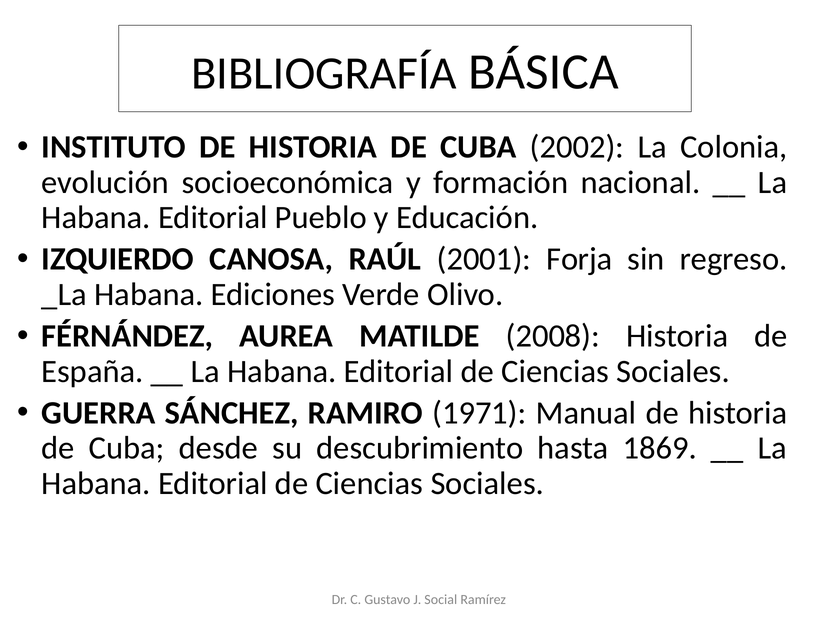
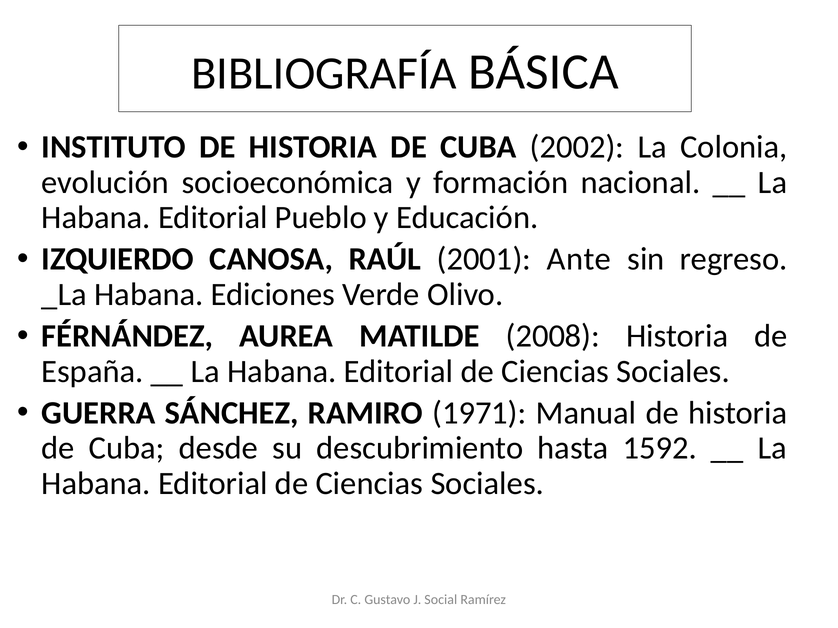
Forja: Forja -> Ante (579, 259)
1869: 1869 -> 1592 (660, 449)
